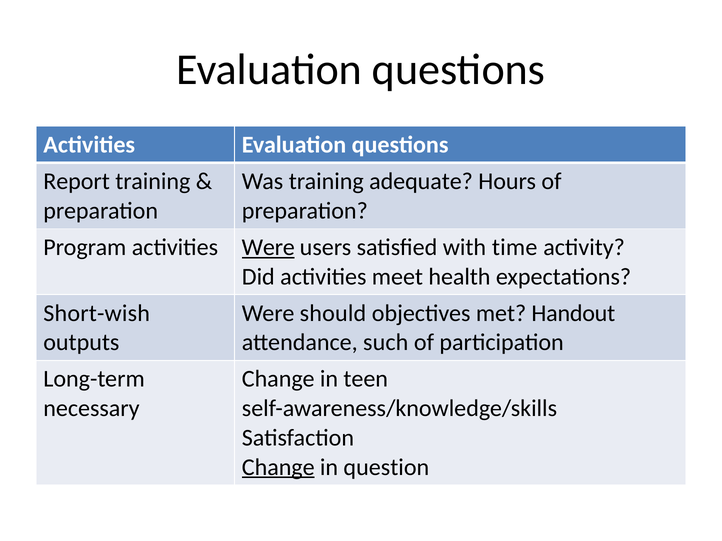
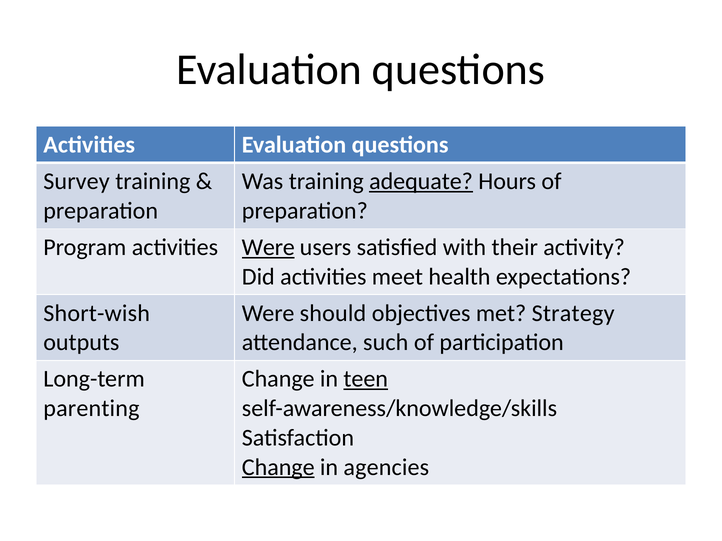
Report: Report -> Survey (77, 181)
adequate underline: none -> present (421, 181)
time: time -> their (515, 247)
Handout: Handout -> Strategy (573, 313)
teen underline: none -> present (366, 379)
necessary: necessary -> parenting (91, 409)
question: question -> agencies (386, 467)
